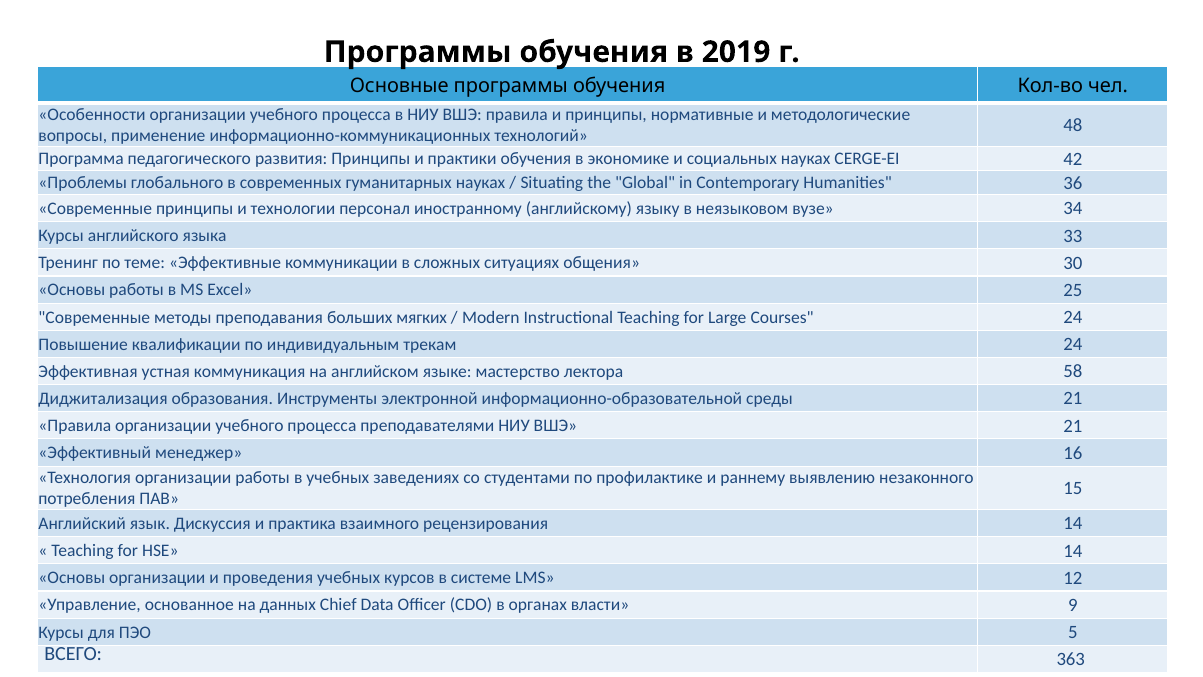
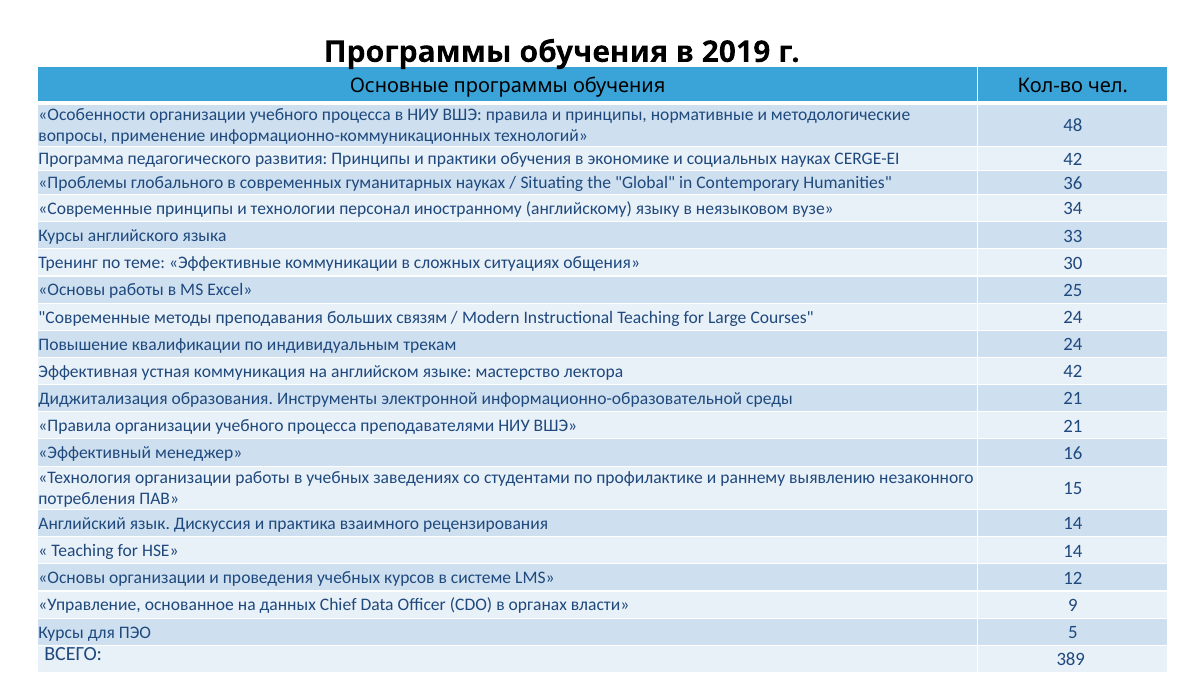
мягких: мягких -> связям (422, 317)
лектора 58: 58 -> 42 (1073, 371)
363: 363 -> 389 (1071, 659)
